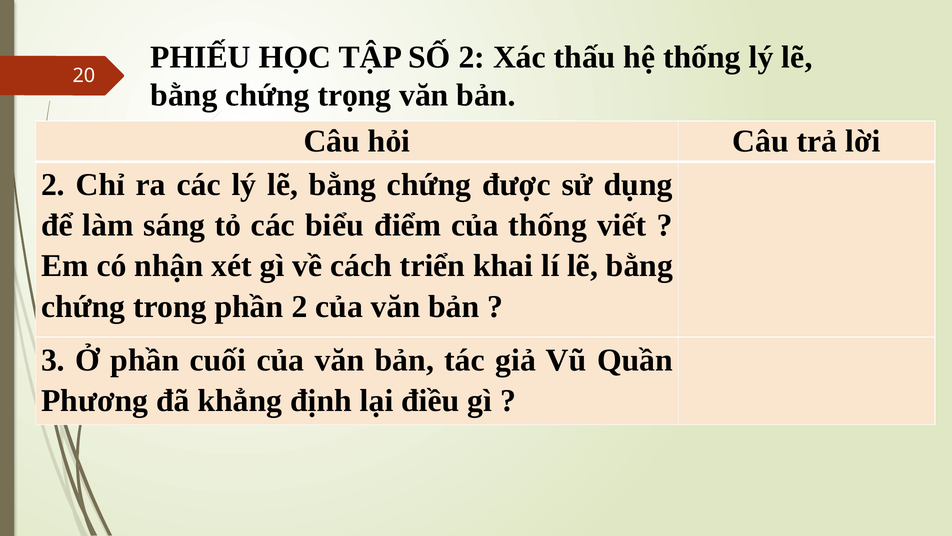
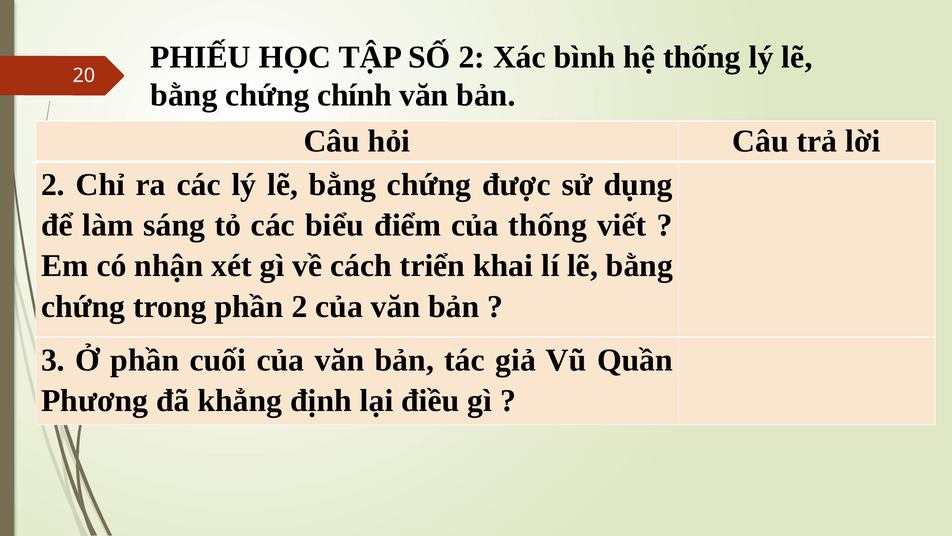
thấu: thấu -> bình (585, 57)
trọng: trọng -> chính (355, 95)
